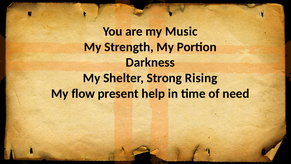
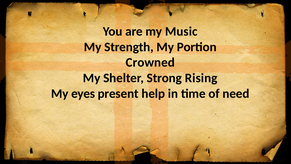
Darkness: Darkness -> Crowned (150, 62)
flow: flow -> eyes (83, 93)
